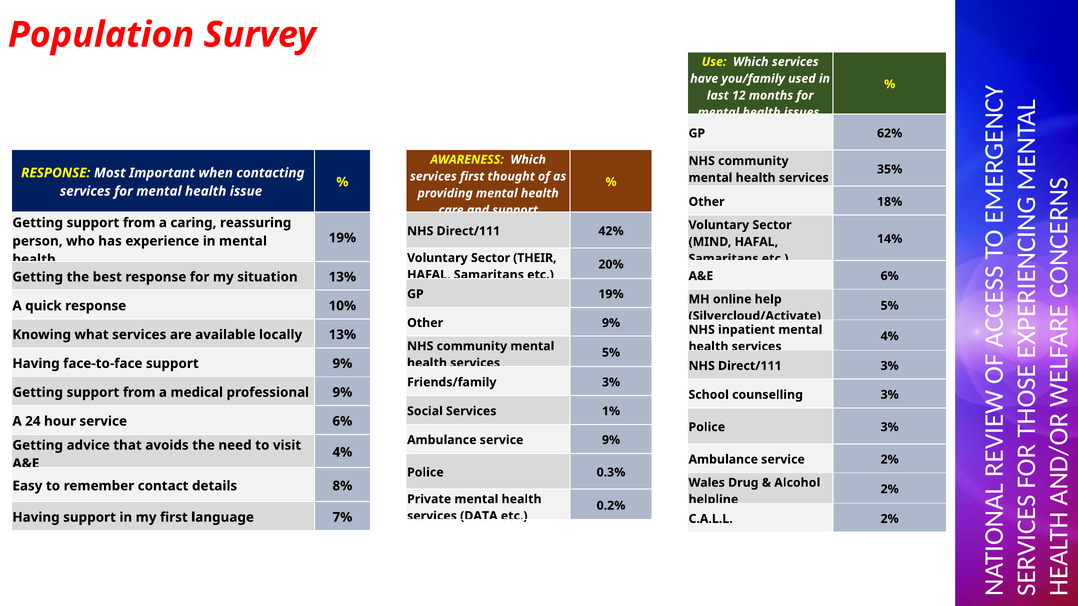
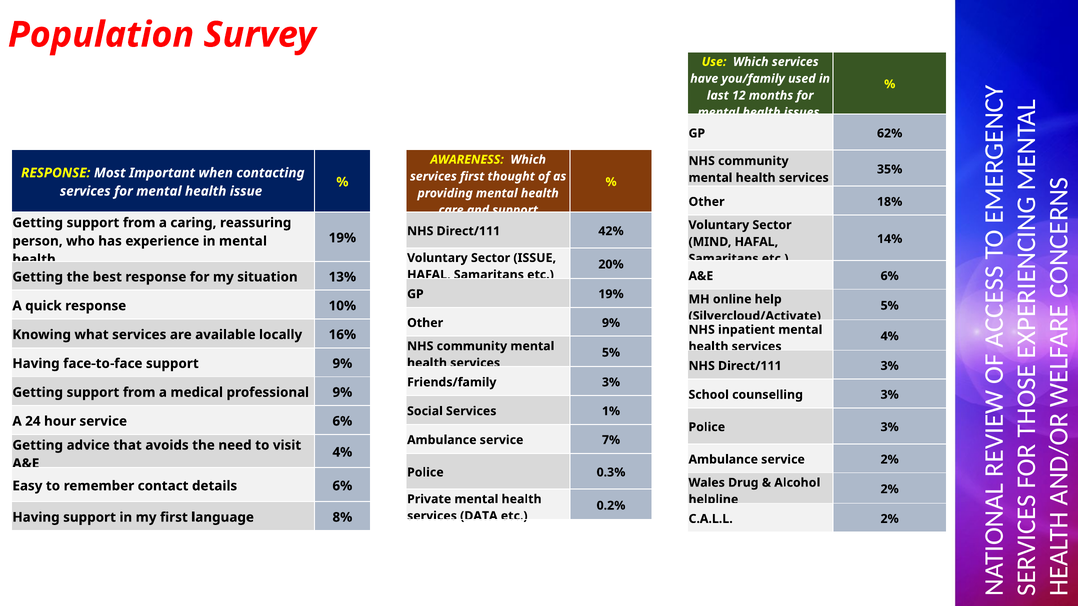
Sector THEIR: THEIR -> ISSUE (535, 258)
locally 13%: 13% -> 16% (342, 335)
service 9%: 9% -> 7% (611, 440)
details 8%: 8% -> 6% (342, 486)
7%: 7% -> 8% (342, 518)
